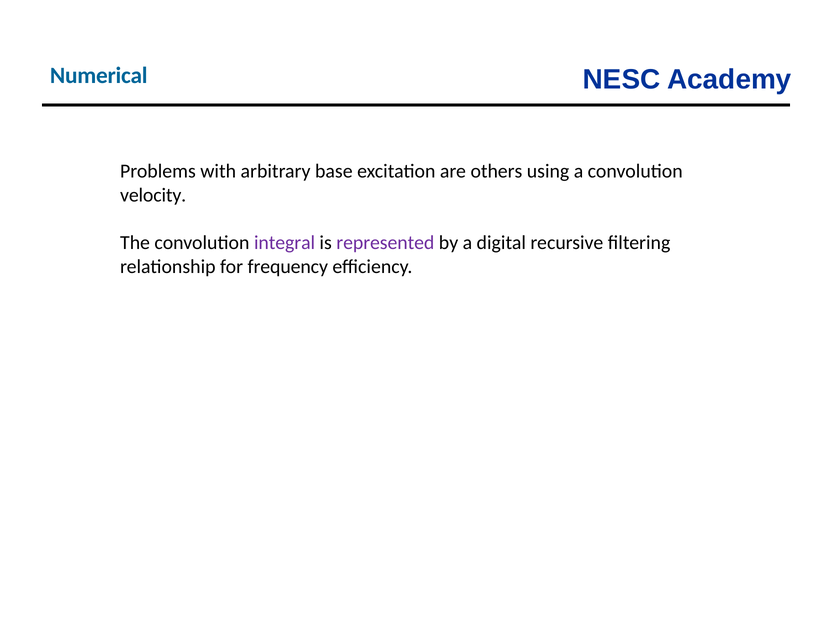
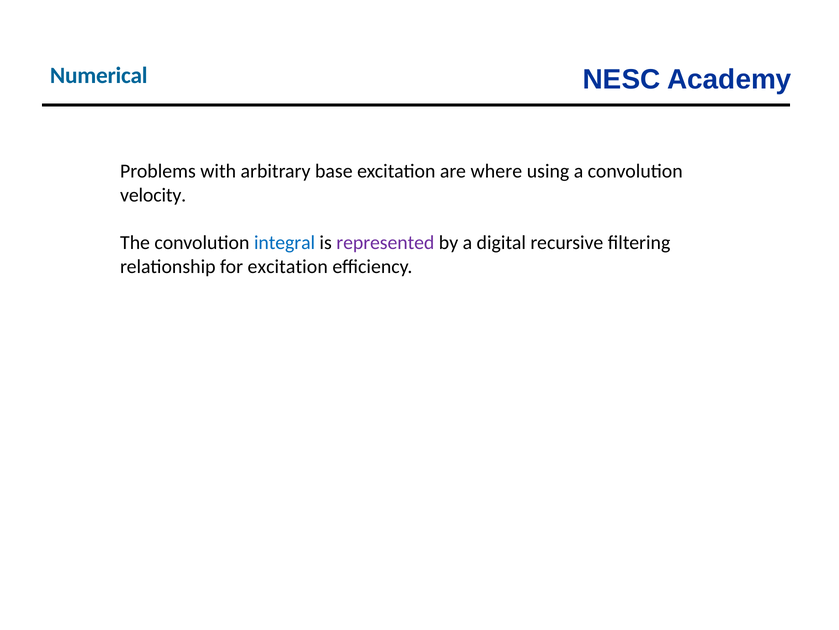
others: others -> where (496, 171)
integral colour: purple -> blue (285, 243)
for frequency: frequency -> excitation (288, 266)
